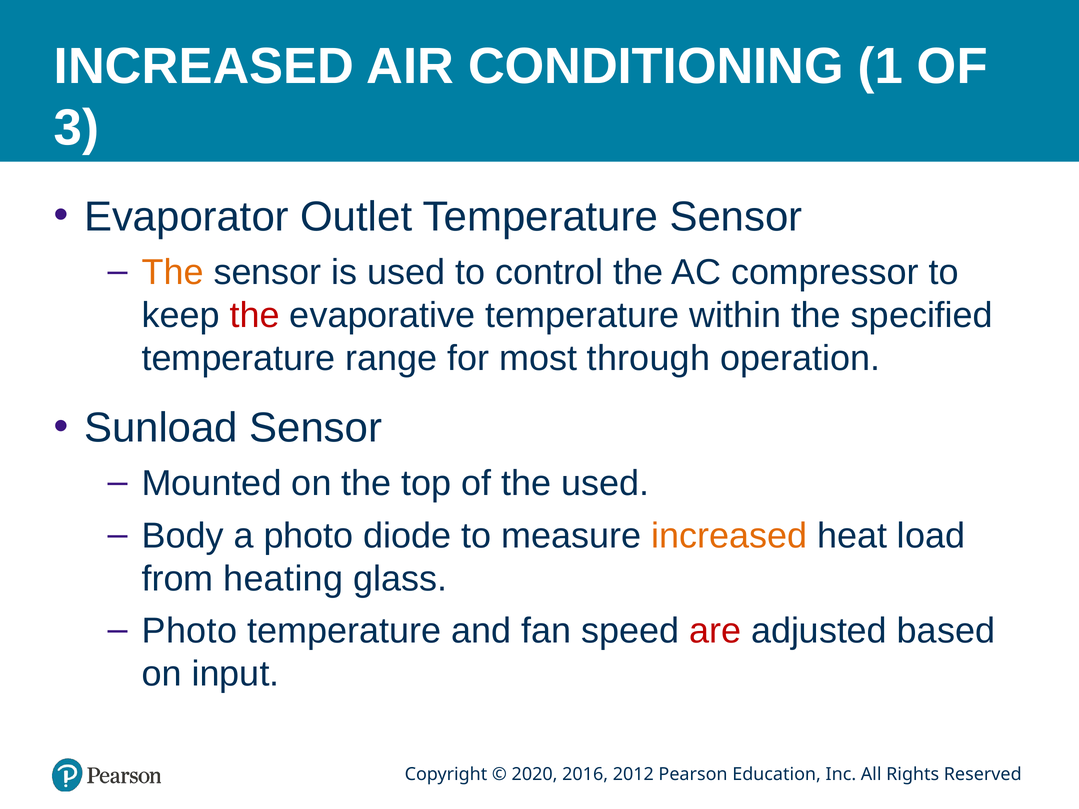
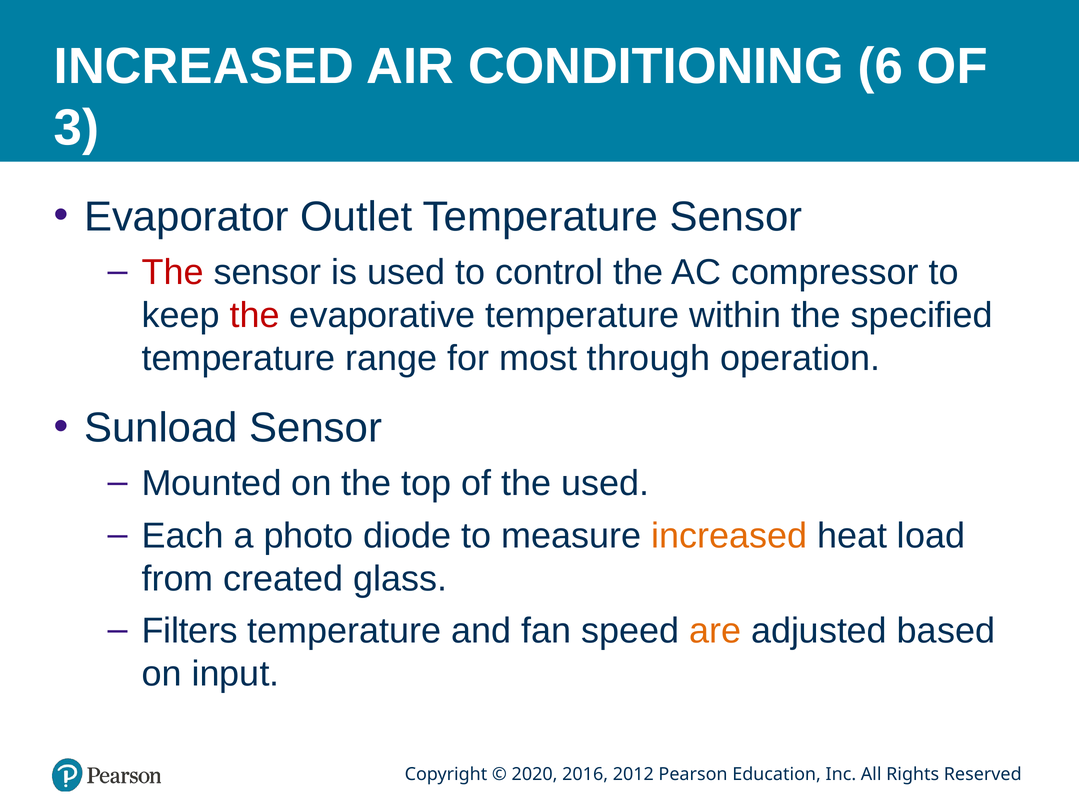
1: 1 -> 6 (880, 67)
The colour: orange -> red (173, 272)
Body: Body -> Each (183, 536)
heating: heating -> created (283, 579)
Photo: Photo -> Filters (190, 631)
are colour: red -> orange (715, 631)
